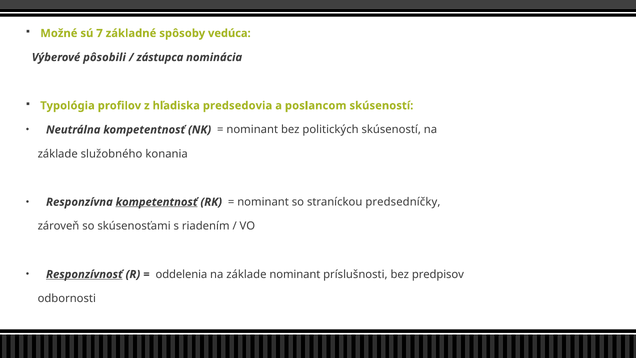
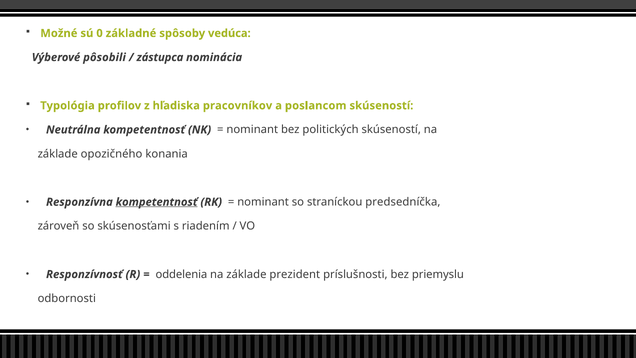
7: 7 -> 0 (100, 33)
predsedovia: predsedovia -> pracovníkov (238, 106)
služobného: služobného -> opozičného (112, 154)
predsedníčky: predsedníčky -> predsedníčka (403, 202)
Responzívnosť underline: present -> none (84, 274)
základe nominant: nominant -> prezident (295, 274)
predpisov: predpisov -> priemyslu (438, 274)
